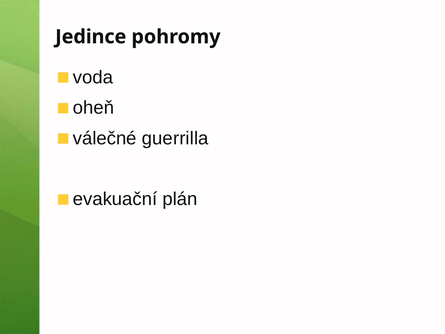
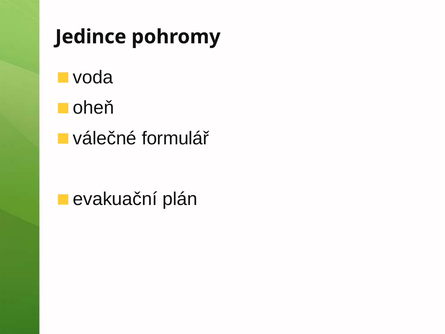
guerrilla: guerrilla -> formulář (175, 138)
